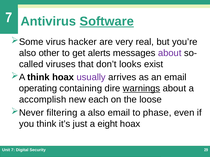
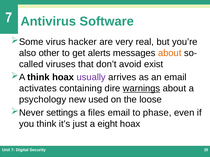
Software underline: present -> none (107, 21)
about colour: purple -> orange (170, 53)
looks: looks -> avoid (130, 64)
operating: operating -> activates (38, 89)
accomplish: accomplish -> psychology (43, 100)
each: each -> used (98, 100)
filtering: filtering -> settings (62, 113)
a also: also -> files (97, 113)
